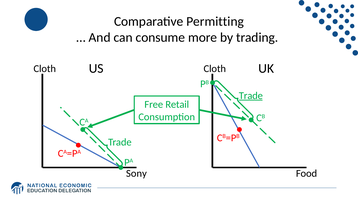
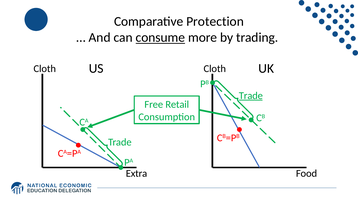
Permitting: Permitting -> Protection (215, 21)
consume underline: none -> present (160, 38)
Sony: Sony -> Extra (137, 174)
